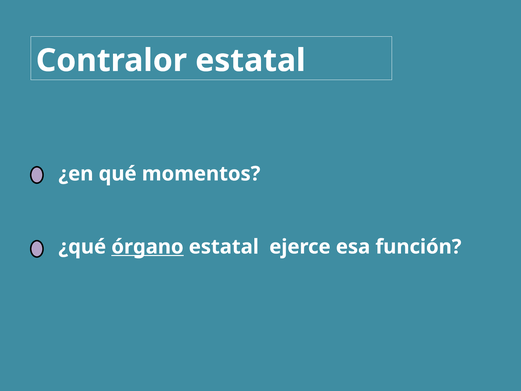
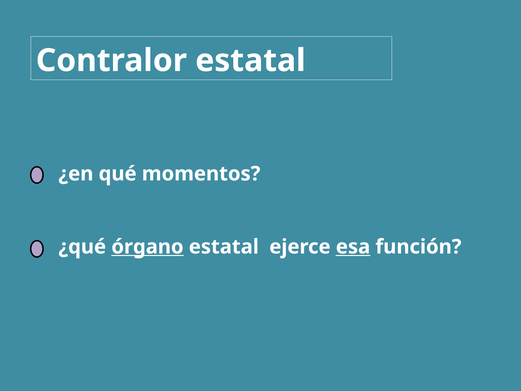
esa underline: none -> present (353, 247)
